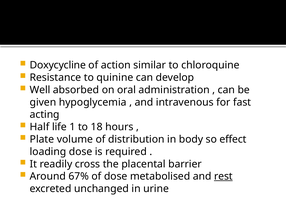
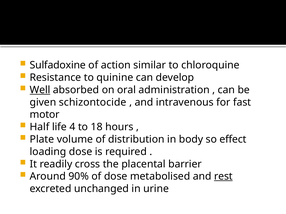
Doxycycline: Doxycycline -> Sulfadoxine (58, 65)
Well underline: none -> present (40, 90)
hypoglycemia: hypoglycemia -> schizontocide (93, 102)
acting: acting -> motor (45, 115)
1: 1 -> 4 (72, 127)
67%: 67% -> 90% (79, 177)
